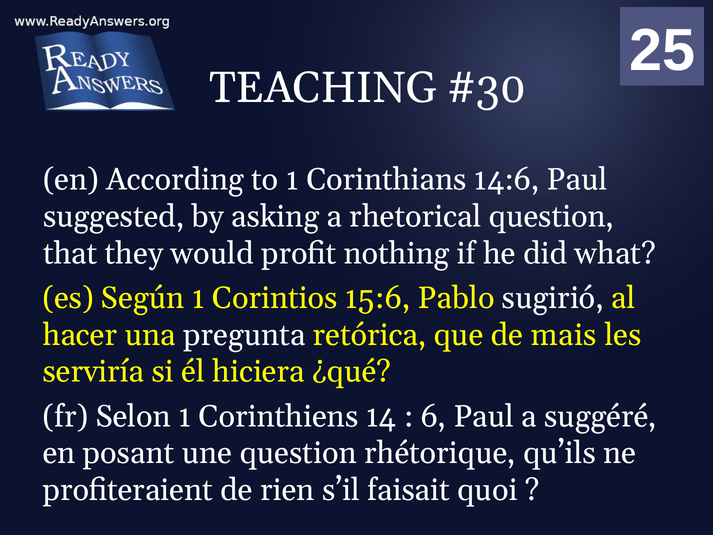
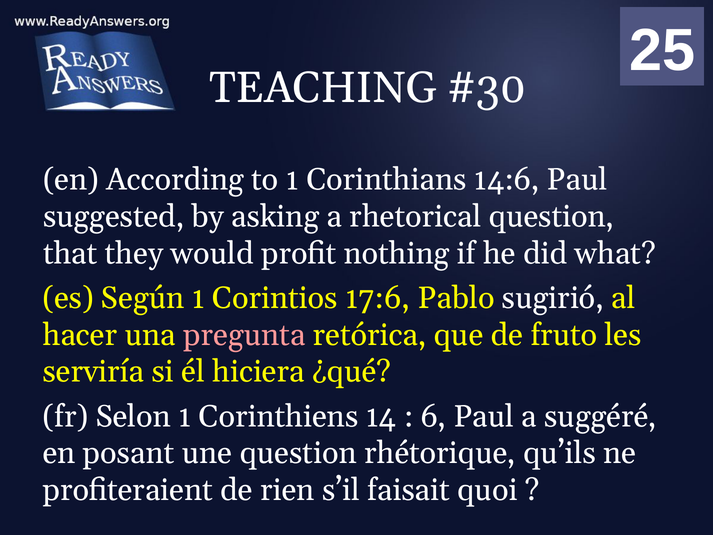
15:6: 15:6 -> 17:6 (378, 298)
pregunta colour: white -> pink (244, 335)
mais: mais -> fruto (564, 335)
